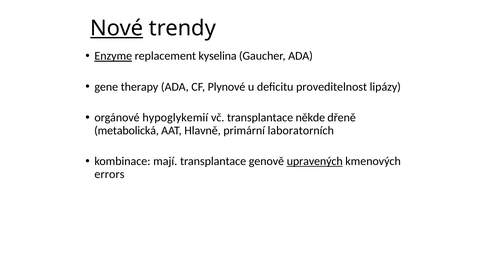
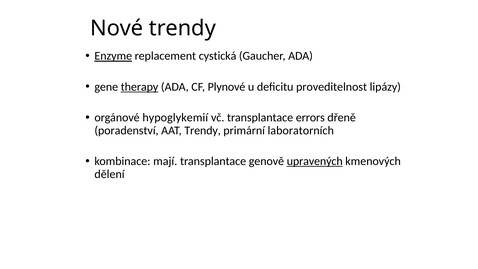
Nové underline: present -> none (117, 28)
kyselina: kyselina -> cystická (218, 56)
therapy underline: none -> present (140, 87)
někde: někde -> errors (310, 118)
metabolická: metabolická -> poradenství (126, 130)
AAT Hlavně: Hlavně -> Trendy (203, 130)
errors: errors -> dělení (109, 174)
